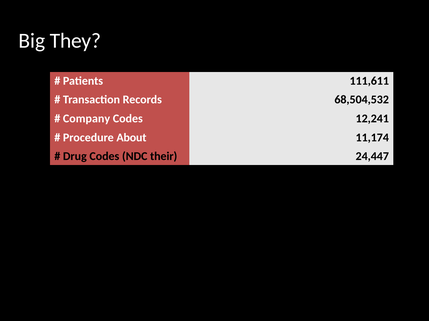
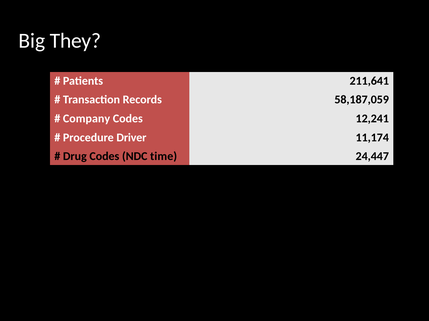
111,611: 111,611 -> 211,641 (369, 81)
68,504,532: 68,504,532 -> 58,187,059 (362, 100)
About: About -> Driver (131, 138)
their: their -> time (164, 157)
